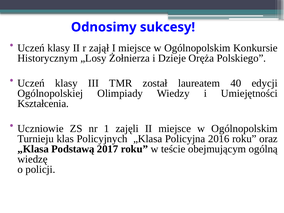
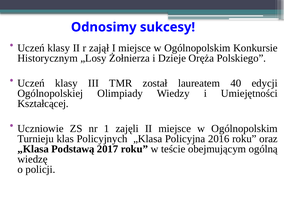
Kształcenia: Kształcenia -> Kształcącej (43, 104)
